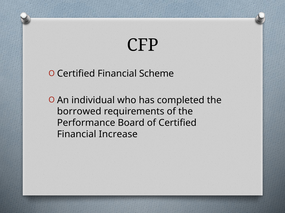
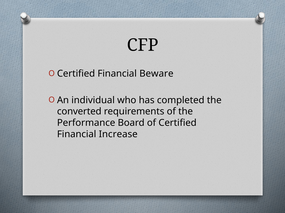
Scheme: Scheme -> Beware (156, 74)
borrowed: borrowed -> converted (79, 112)
